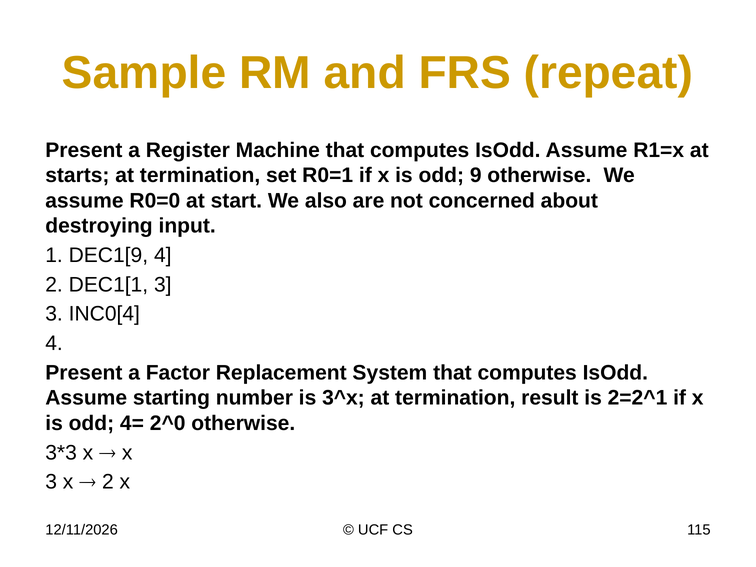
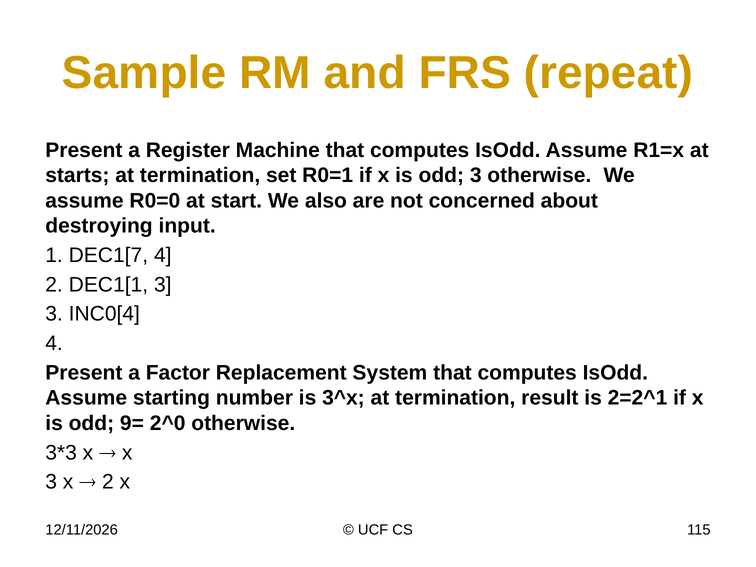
odd 9: 9 -> 3 (476, 175)
DEC1[9: DEC1[9 -> DEC1[7 (108, 255)
4=: 4= -> 9= (132, 423)
